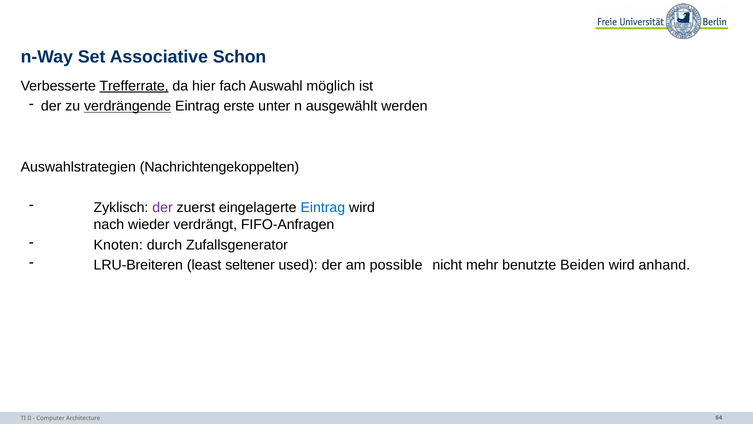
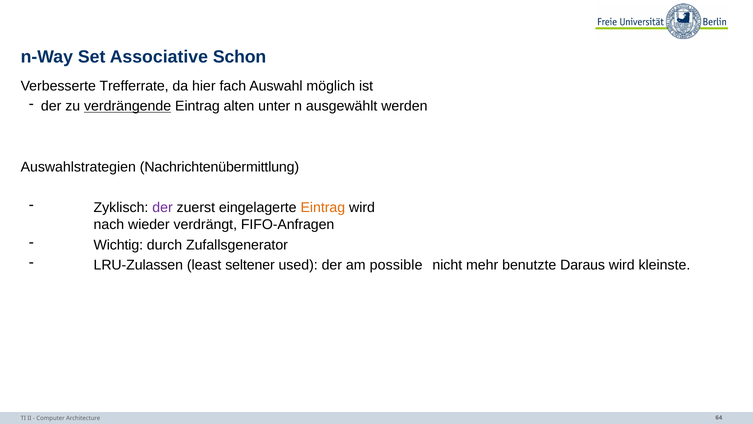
Trefferrate underline: present -> none (134, 86)
erste: erste -> alten (239, 106)
Nachrichtengekoppelten: Nachrichtengekoppelten -> Nachrichtenübermittlung (219, 167)
Eintrag colour: blue -> orange (323, 207)
Knoten: Knoten -> Wichtig (118, 245)
LRU-Breiteren: LRU-Breiteren -> LRU-Zulassen (138, 265)
Beiden: Beiden -> Daraus (583, 265)
anhand: anhand -> kleinste (664, 265)
